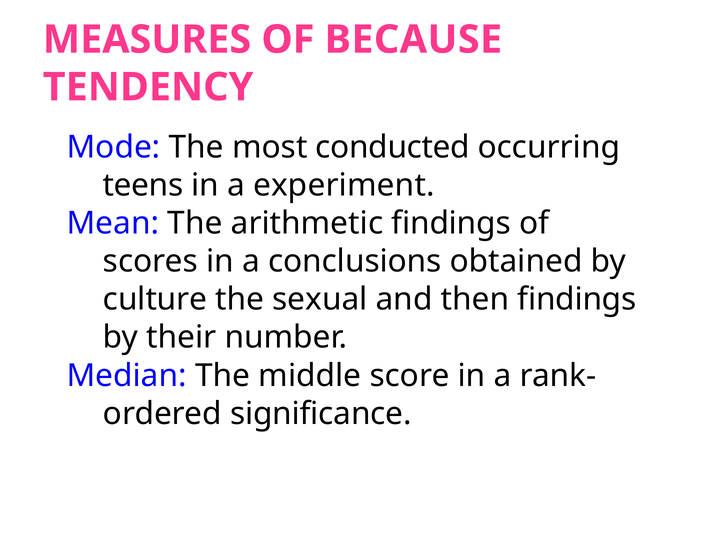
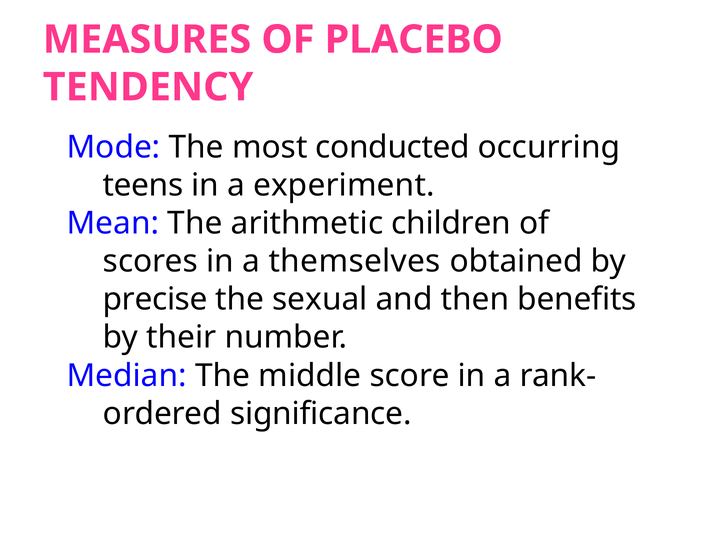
BECAUSE: BECAUSE -> PLACEBO (414, 40)
arithmetic findings: findings -> children (451, 223)
conclusions: conclusions -> themselves (355, 261)
culture: culture -> precise (155, 299)
then findings: findings -> benefits (577, 299)
